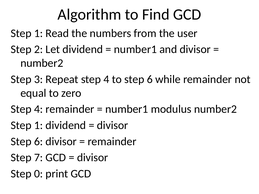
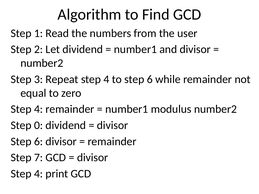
1: 1 -> 0 (39, 125)
0: 0 -> 4 (39, 174)
